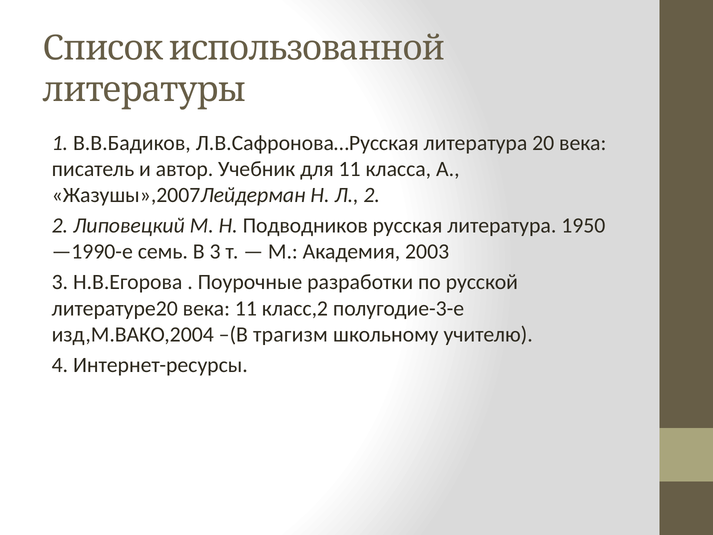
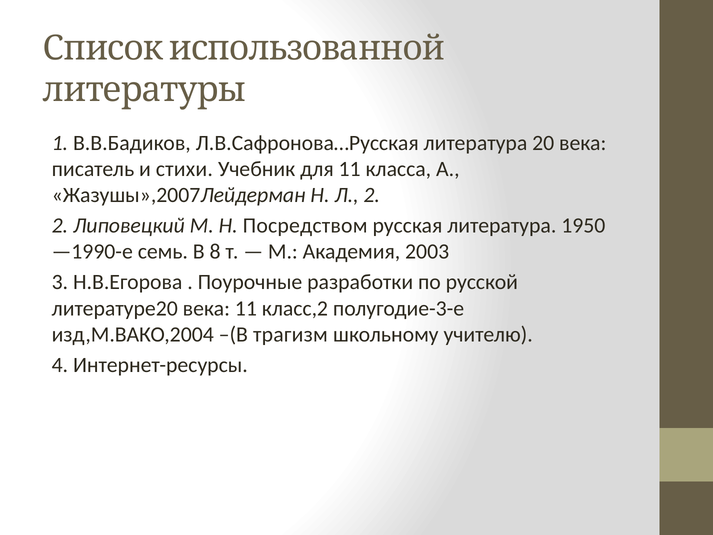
автор: автор -> стихи (184, 169)
Подводников: Подводников -> Посредством (305, 226)
В 3: 3 -> 8 (215, 252)
